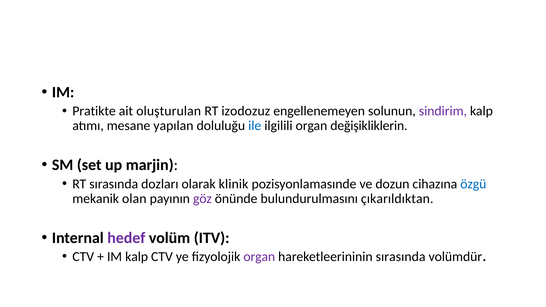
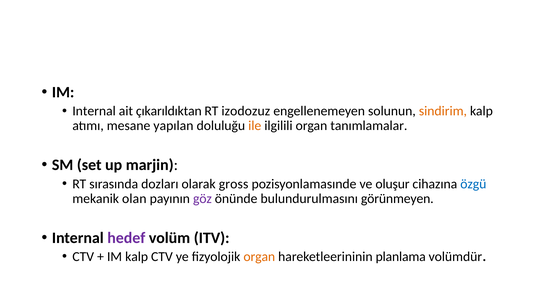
Pratikte: Pratikte -> Internal (94, 111)
oluşturulan: oluşturulan -> çıkarıldıktan (169, 111)
sindirim colour: purple -> orange (443, 111)
ile colour: blue -> orange (255, 126)
değişikliklerin: değişikliklerin -> tanımlamalar (369, 126)
klinik: klinik -> gross (234, 184)
dozun: dozun -> oluşur (392, 184)
çıkarıldıktan: çıkarıldıktan -> görünmeyen (397, 199)
organ colour: purple -> orange (259, 257)
hareketleerininin sırasında: sırasında -> planlama (401, 257)
